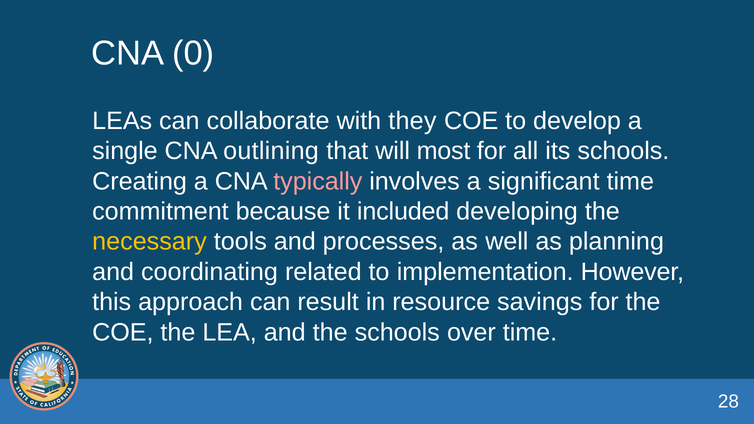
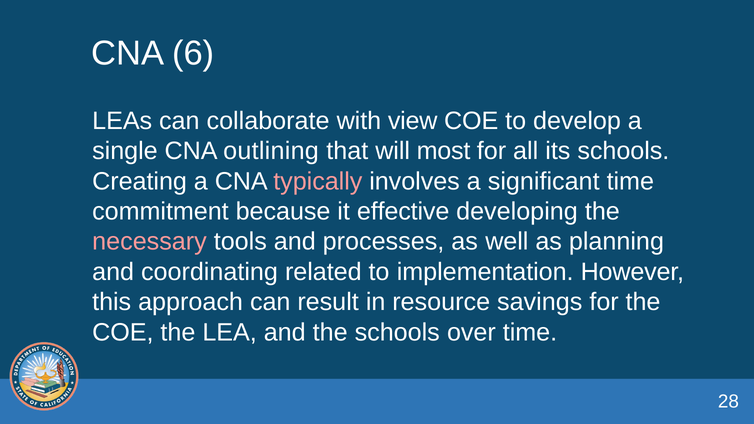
0: 0 -> 6 (193, 53)
they: they -> view (413, 121)
included: included -> effective (403, 212)
necessary colour: yellow -> pink (150, 242)
